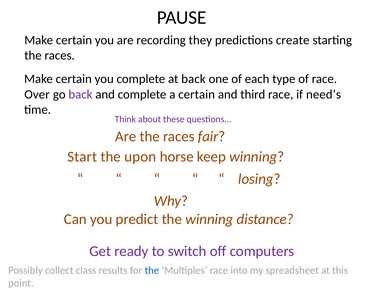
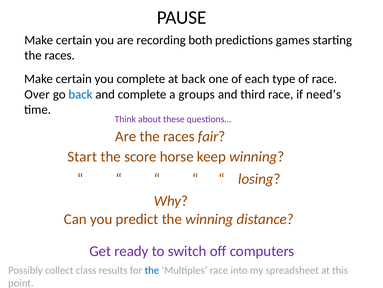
they: they -> both (200, 40)
create: create -> games (293, 40)
back colour: purple -> blue (80, 94)
a certain: certain -> groups (197, 94)
upon: upon -> score (140, 156)
